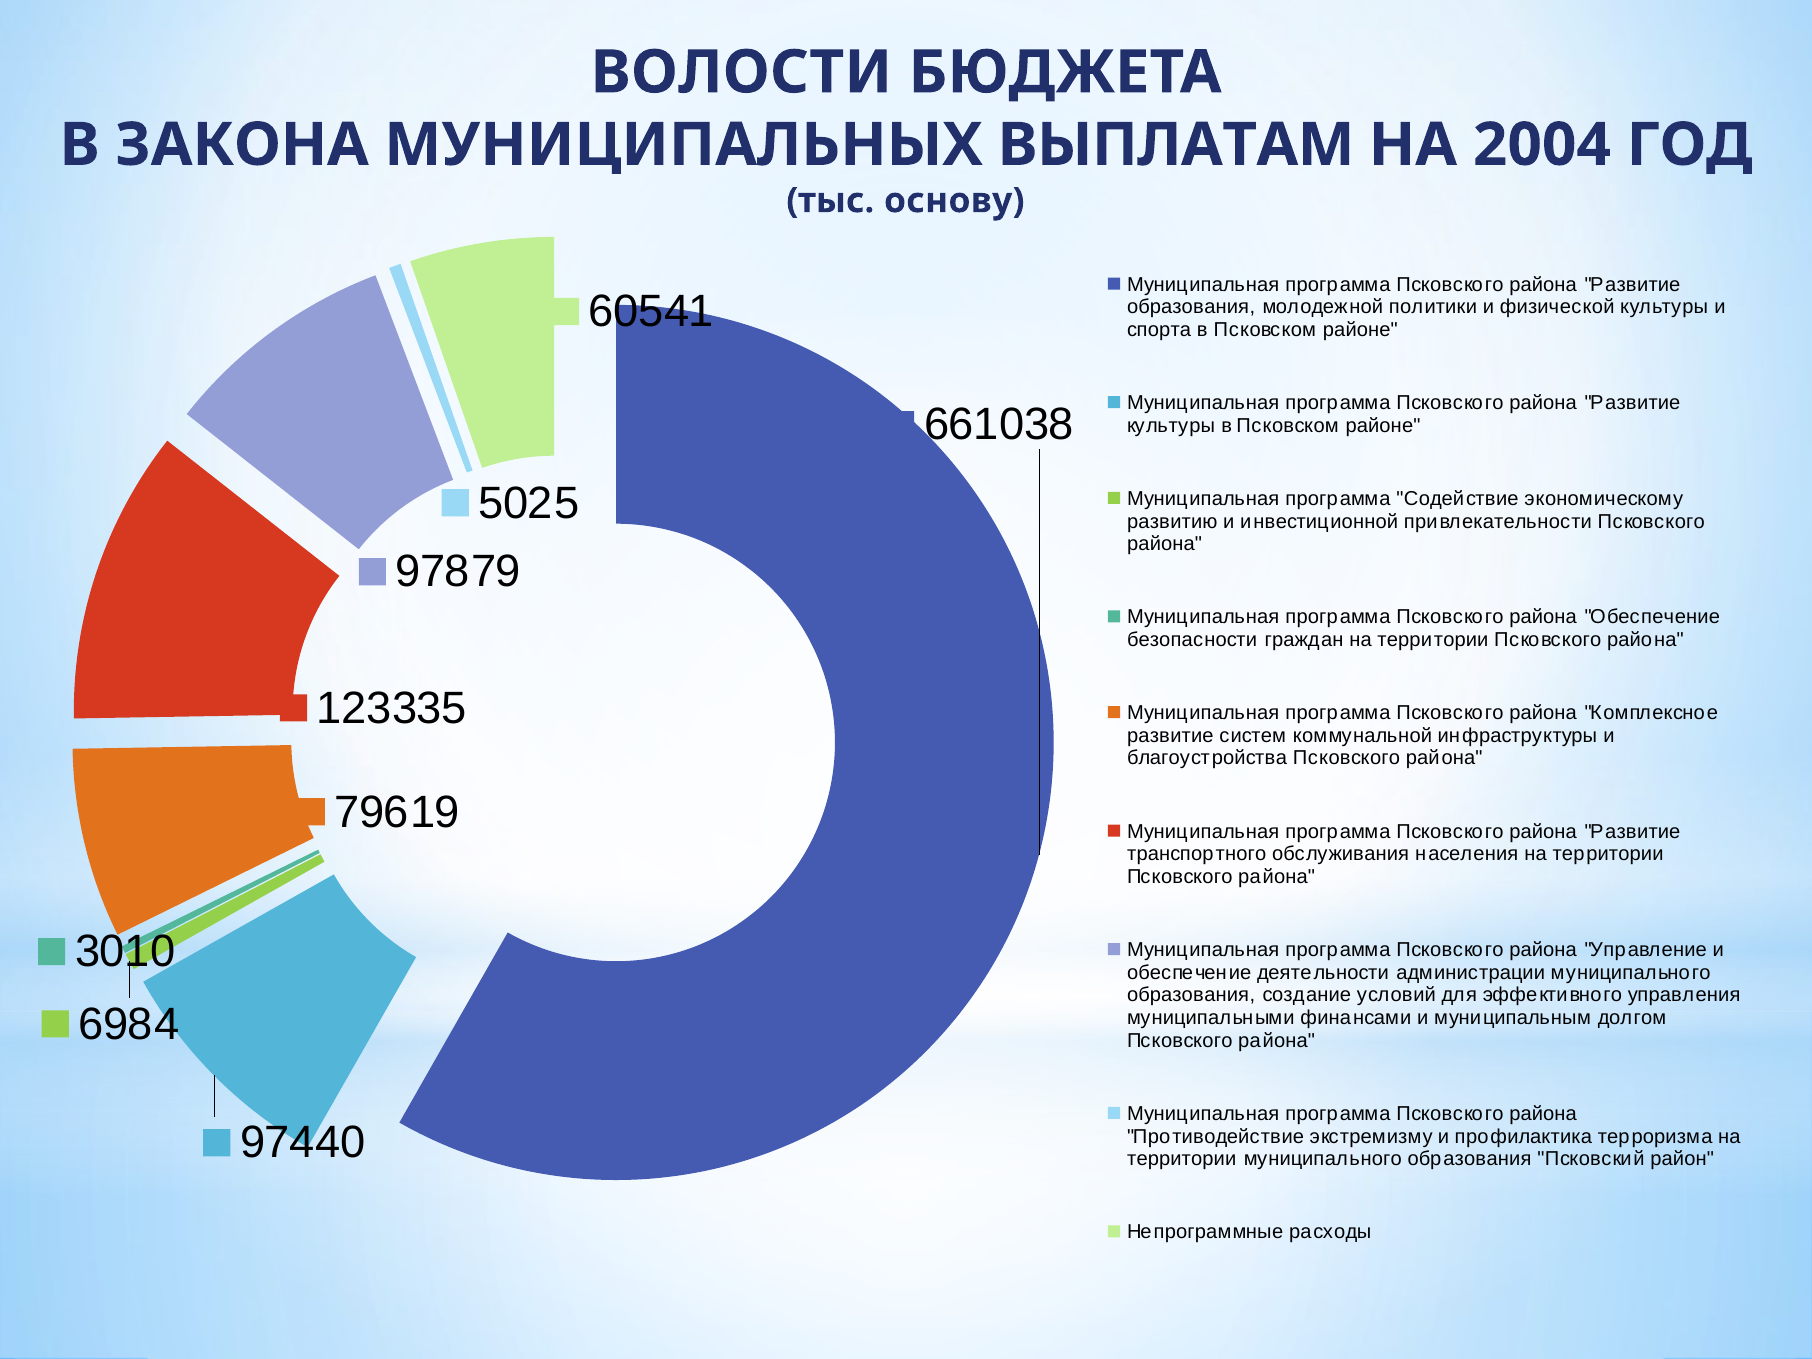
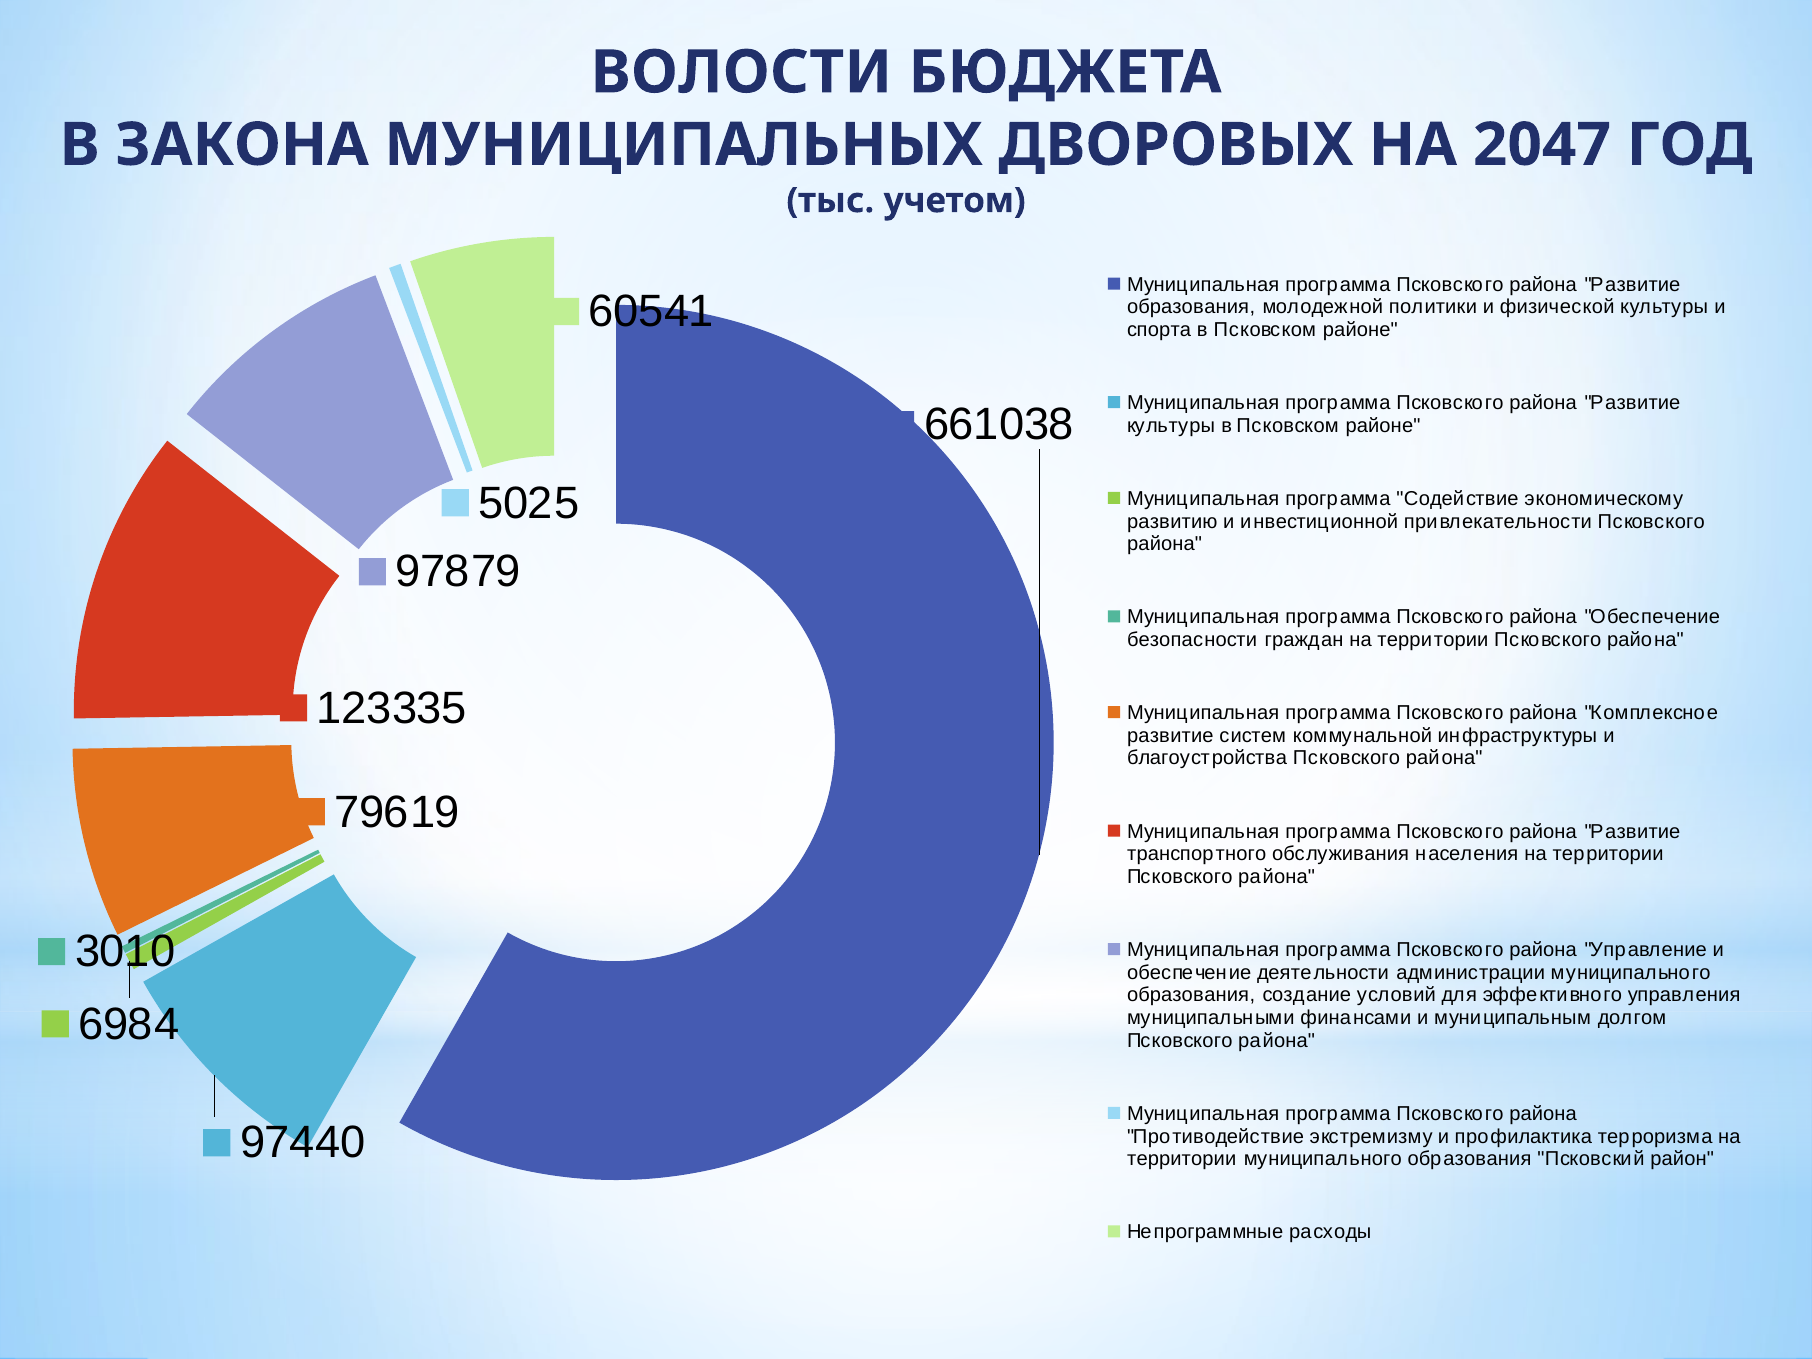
ВЫПЛАТАМ: ВЫПЛАТАМ -> ДВОРОВЫХ (1176, 145)
2004: 2004 -> 2047 (1542, 145)
основу: основу -> учетом (955, 201)
